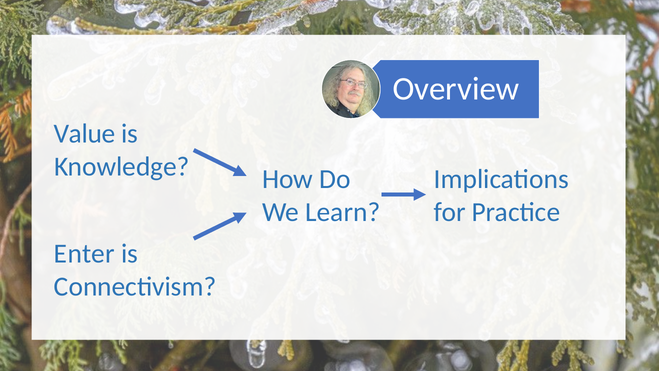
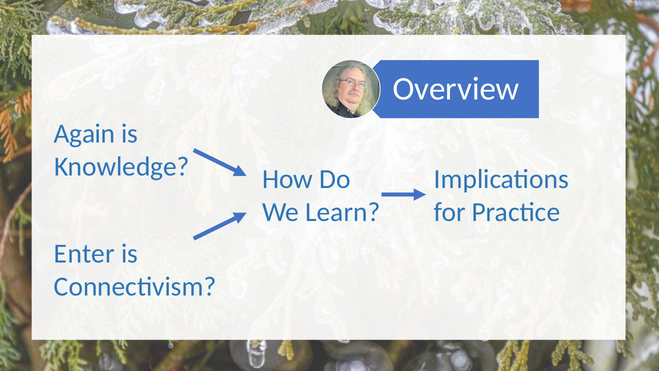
Value: Value -> Again (85, 133)
